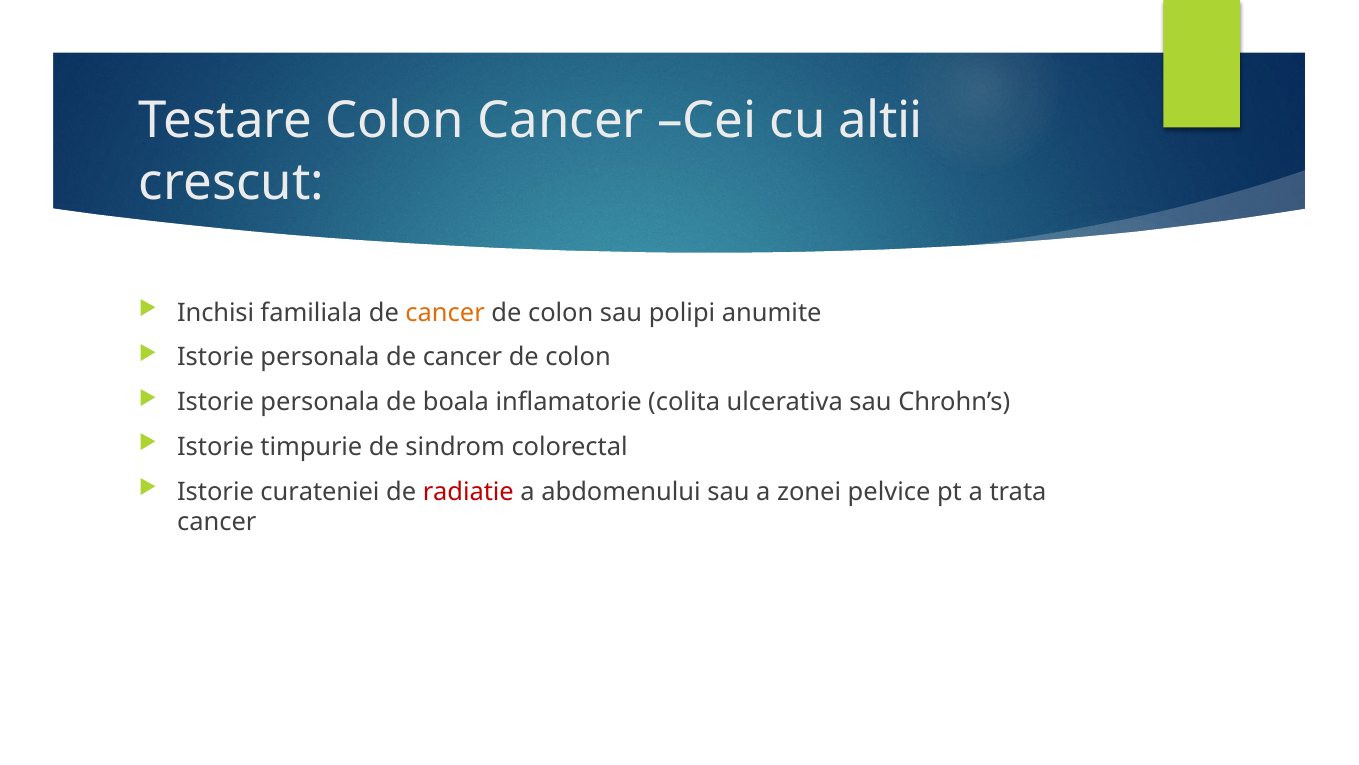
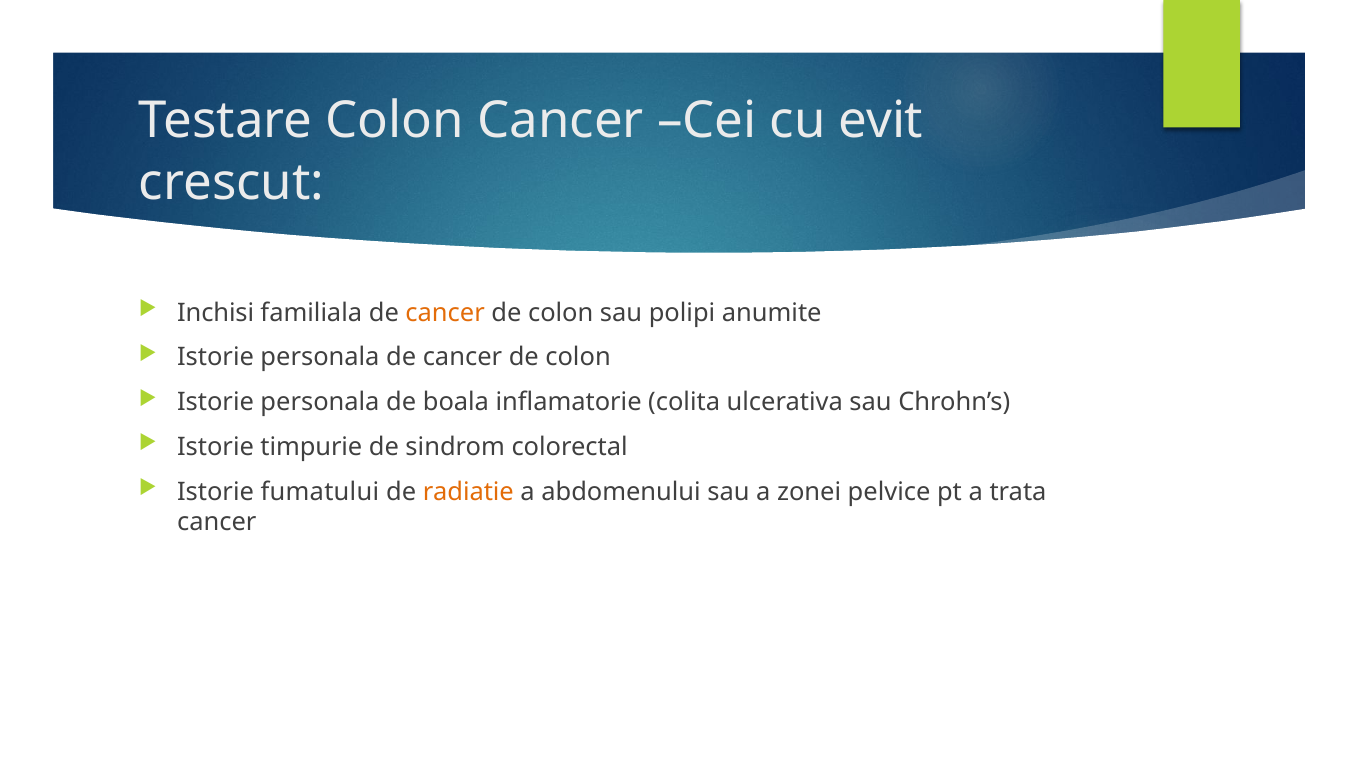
altii: altii -> evit (881, 121)
curateniei: curateniei -> fumatului (320, 491)
radiatie colour: red -> orange (468, 491)
